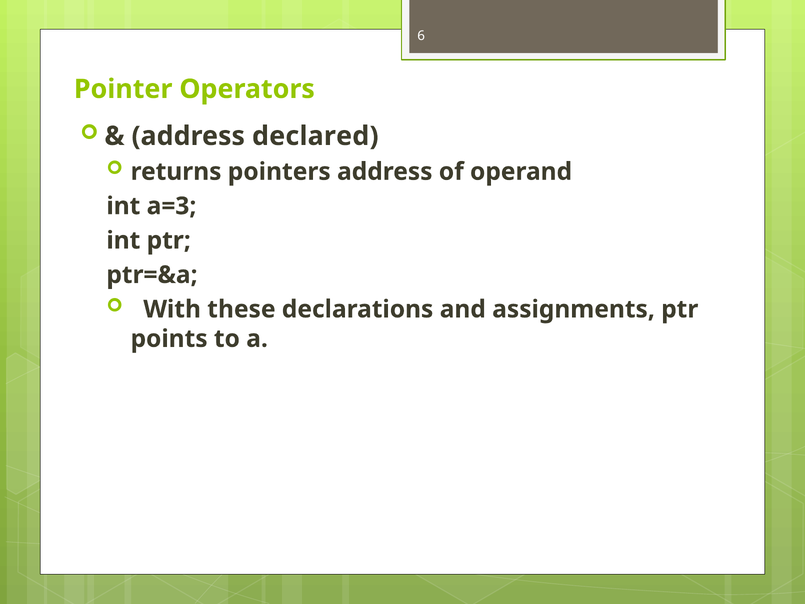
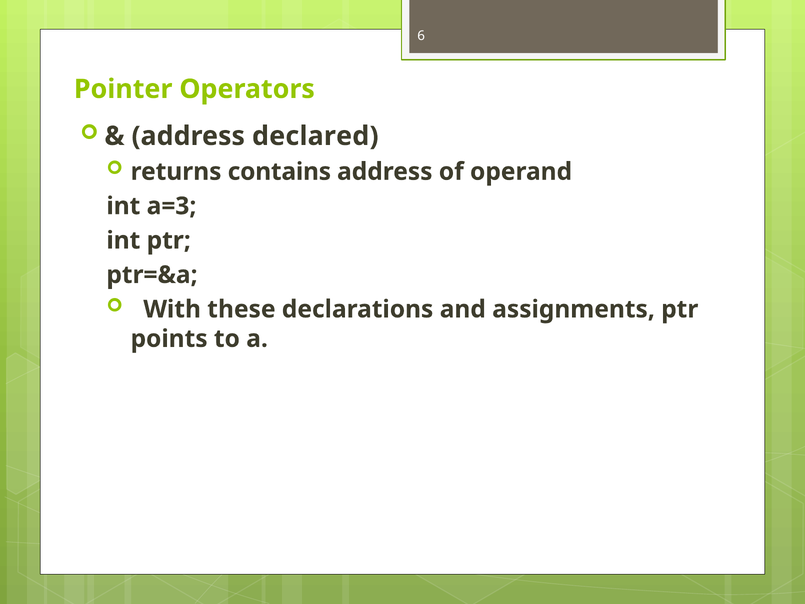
pointers: pointers -> contains (279, 172)
